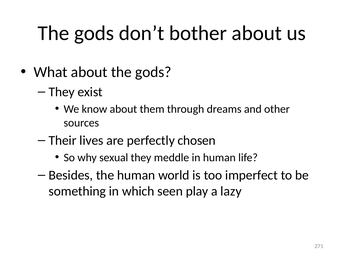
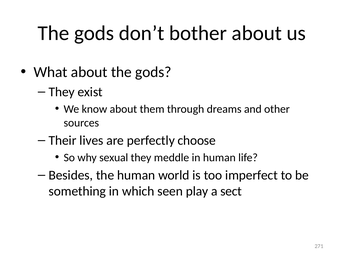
chosen: chosen -> choose (197, 140)
lazy: lazy -> sect (231, 191)
